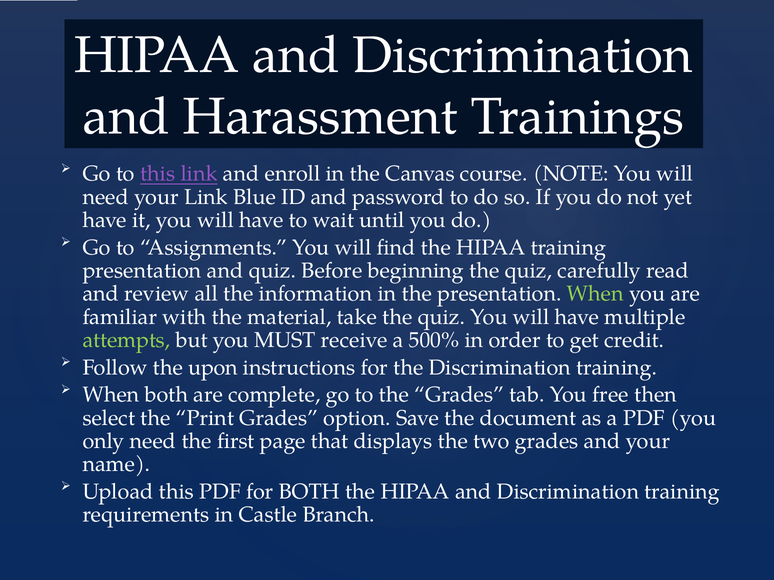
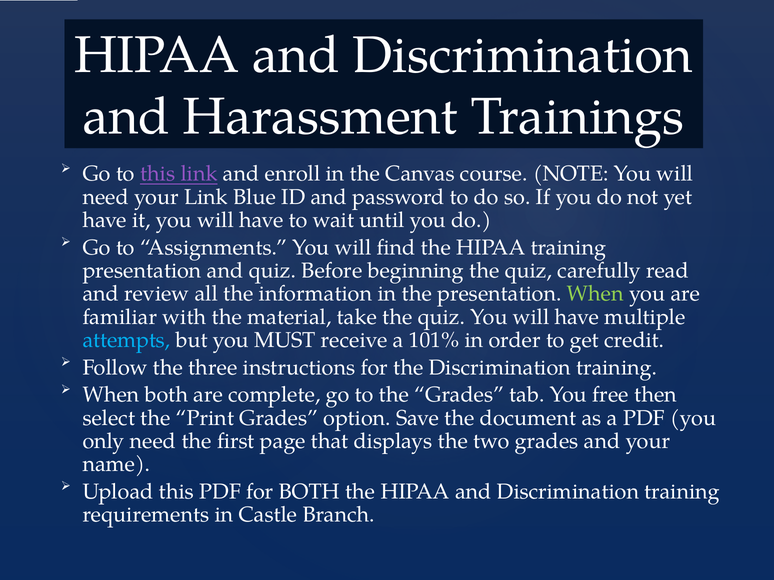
attempts colour: light green -> light blue (126, 341)
500%: 500% -> 101% (434, 341)
upon: upon -> three (213, 368)
